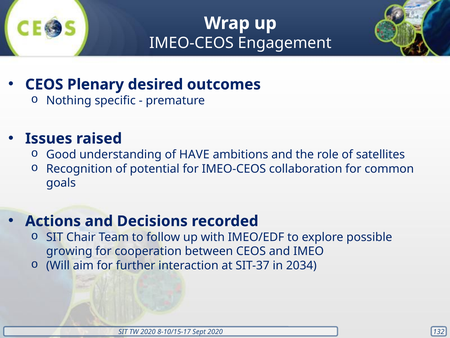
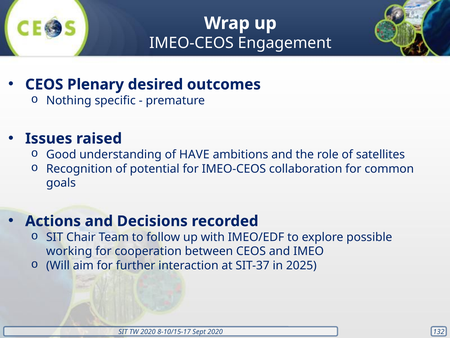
growing: growing -> working (69, 251)
2034: 2034 -> 2025 (301, 265)
